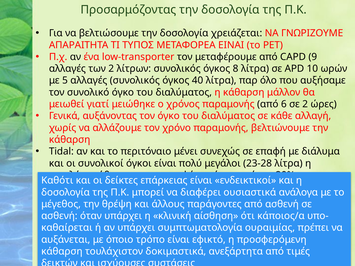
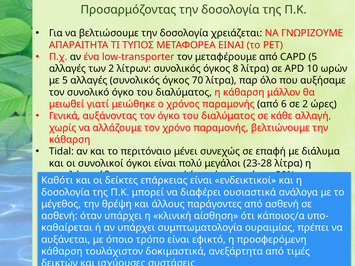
CAPD 9: 9 -> 5 (313, 57)
40: 40 -> 70 (197, 81)
